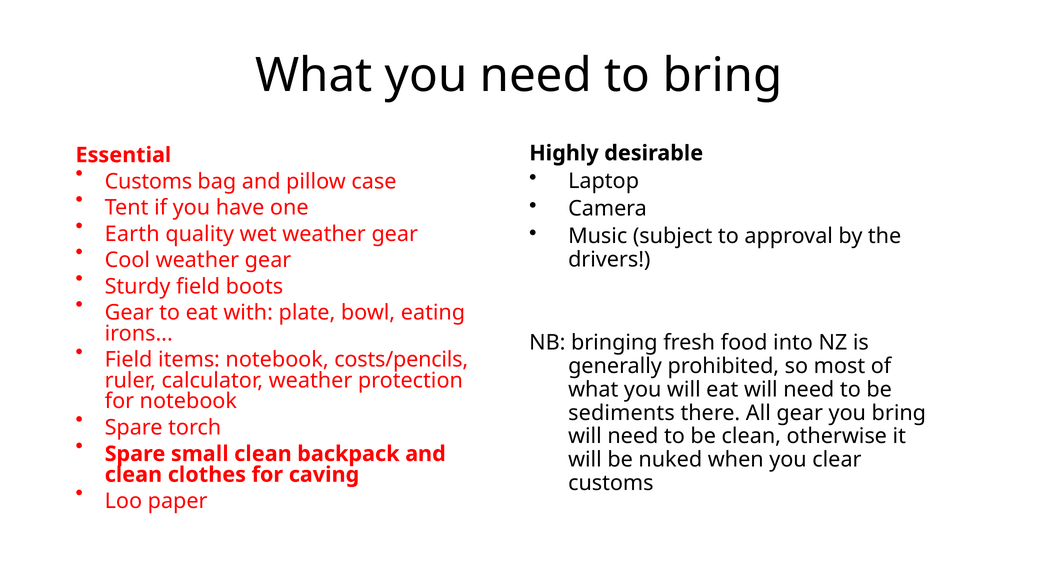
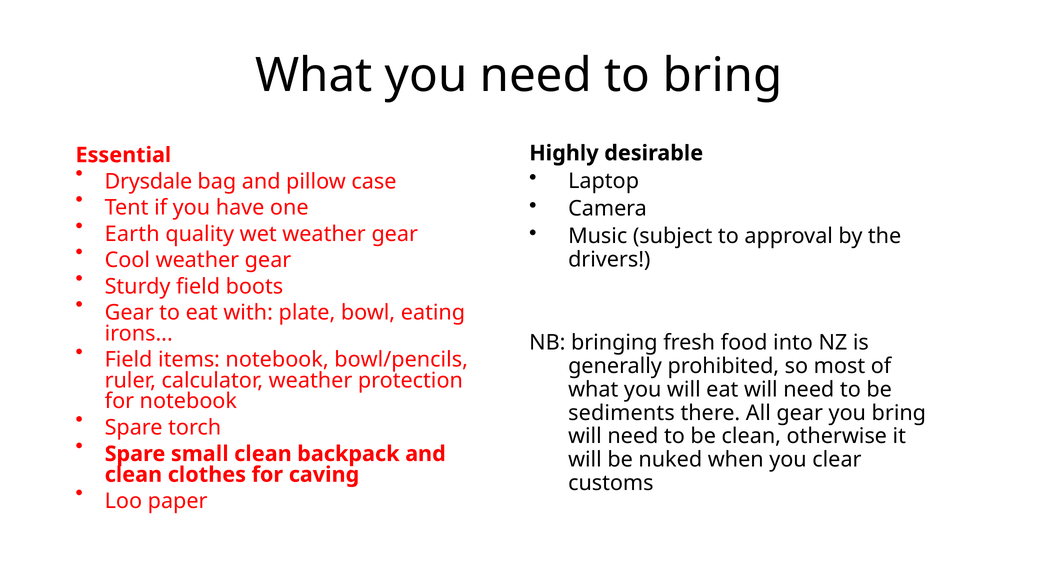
Customs: Customs -> Drysdale (148, 181)
costs/pencils: costs/pencils -> bowl/pencils (401, 360)
